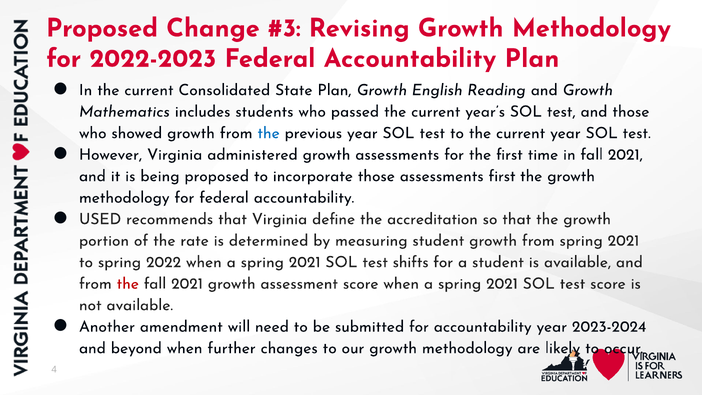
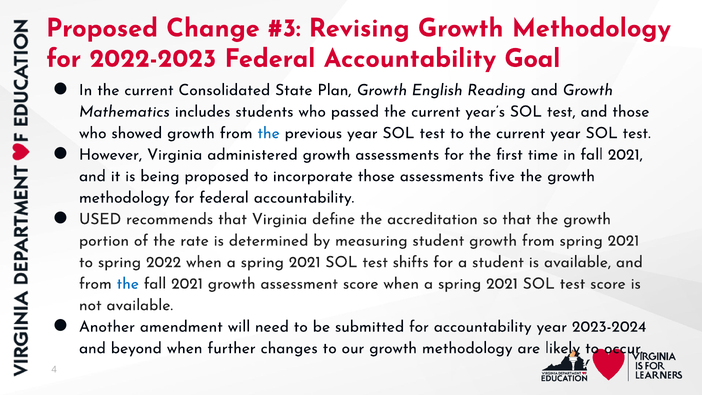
Accountability Plan: Plan -> Goal (532, 58)
assessments first: first -> five (502, 176)
the colour: red -> blue (128, 283)
